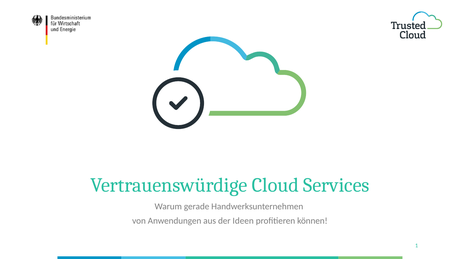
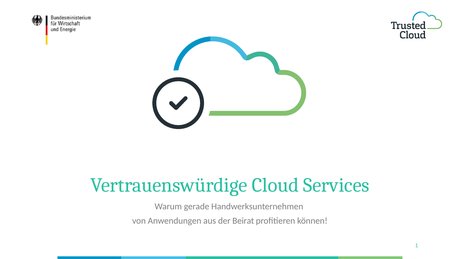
Ideen: Ideen -> Beirat (243, 221)
